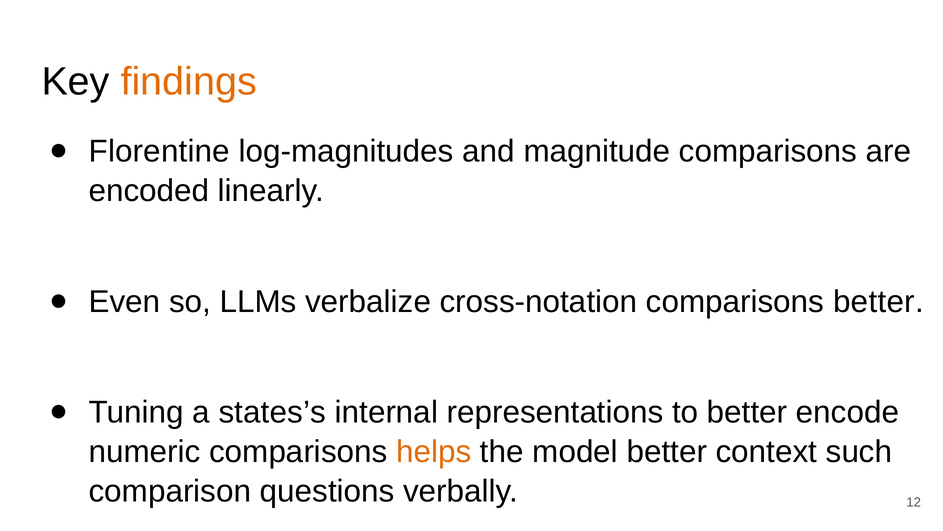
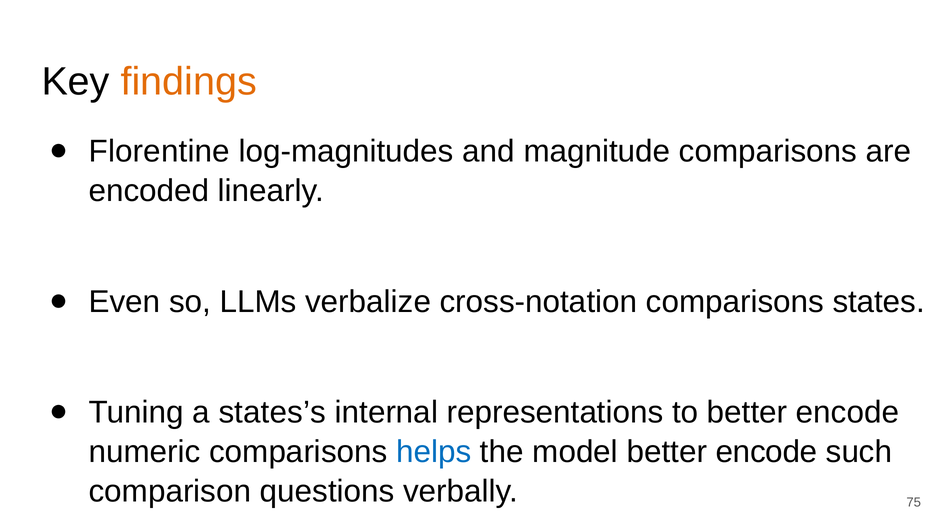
comparisons better: better -> states (879, 301)
helps colour: orange -> blue (434, 451)
model better context: context -> encode (766, 451)
12: 12 -> 75 (914, 502)
